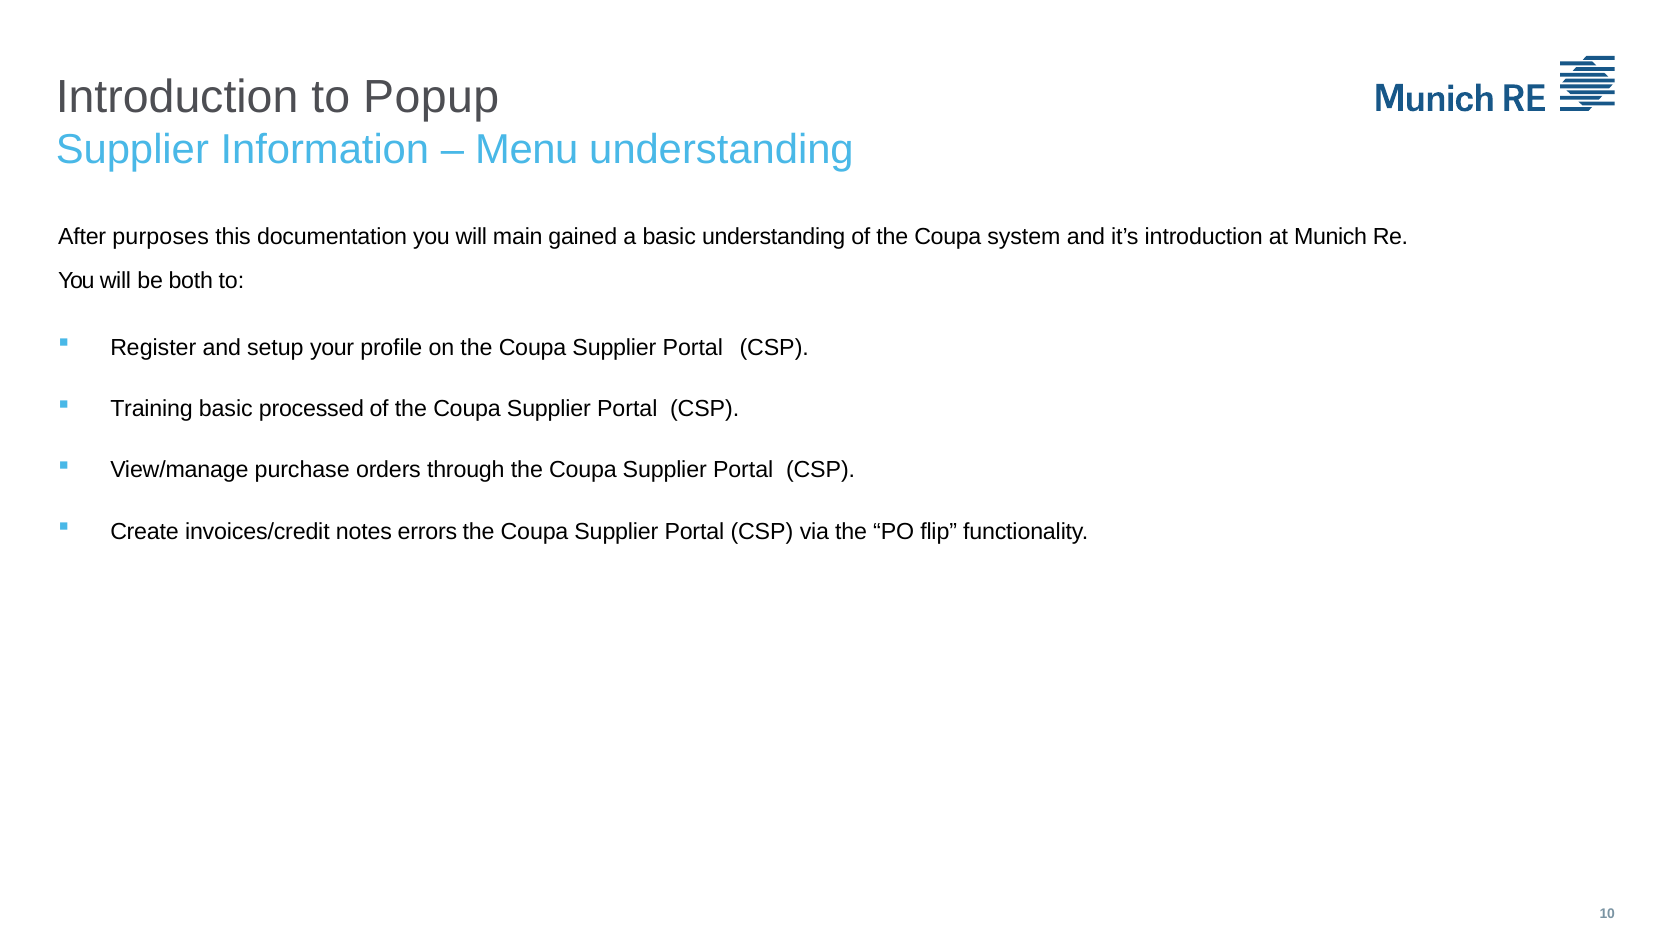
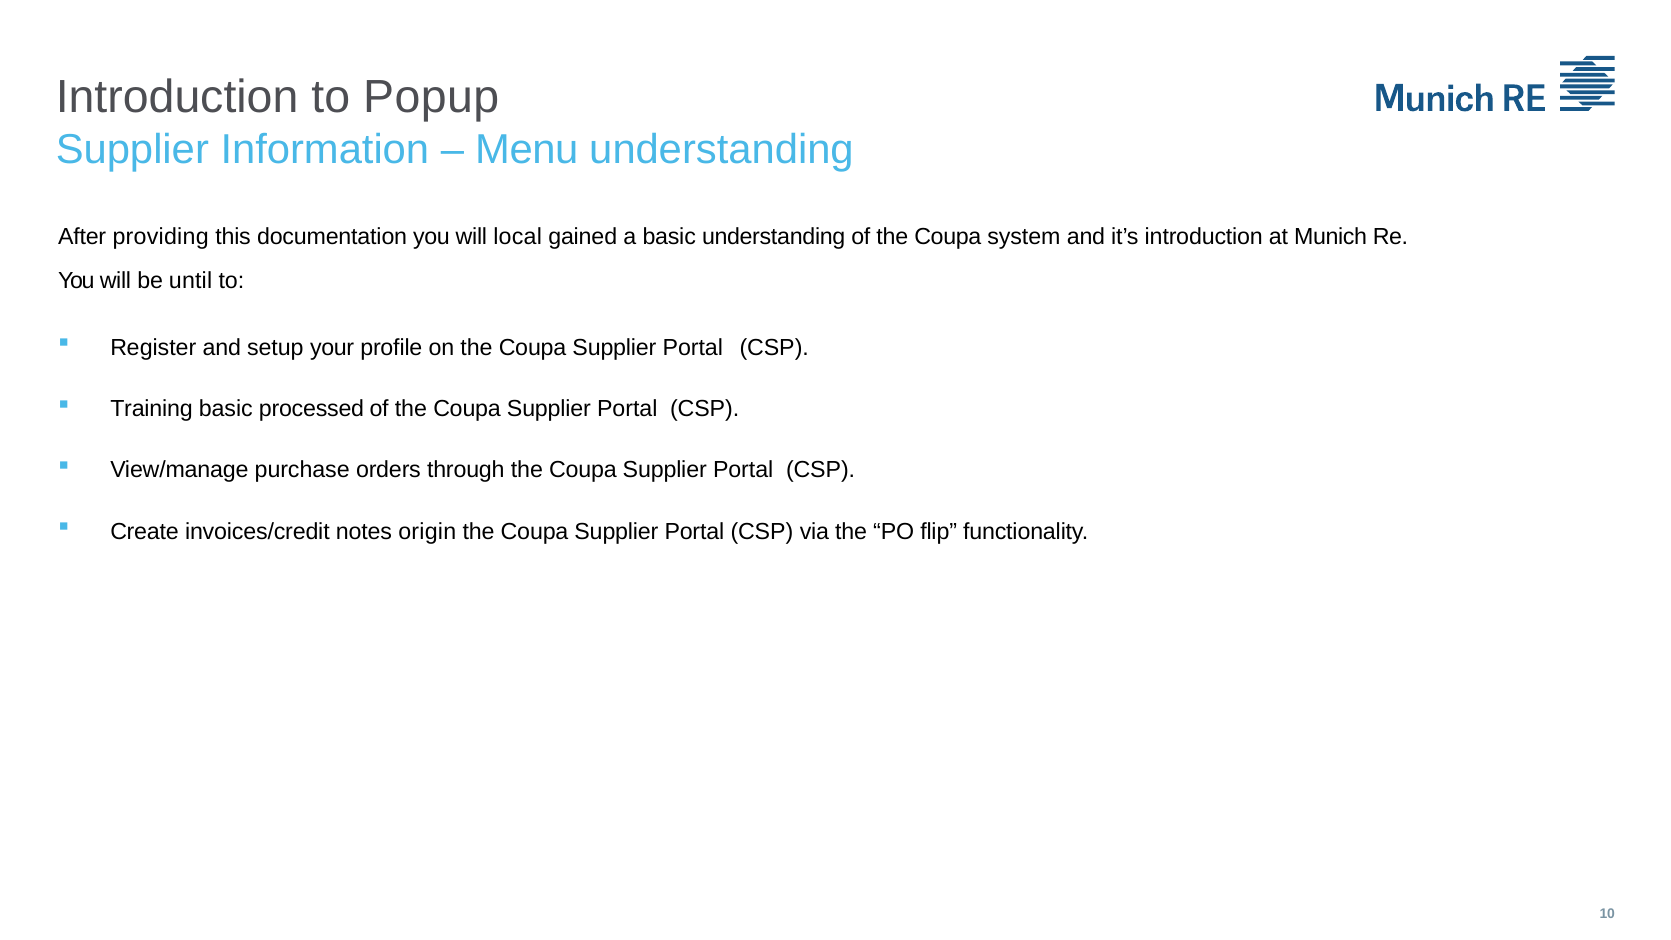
purposes: purposes -> providing (161, 236)
main: main -> local (518, 236)
both: both -> until (191, 281)
errors: errors -> origin (427, 531)
